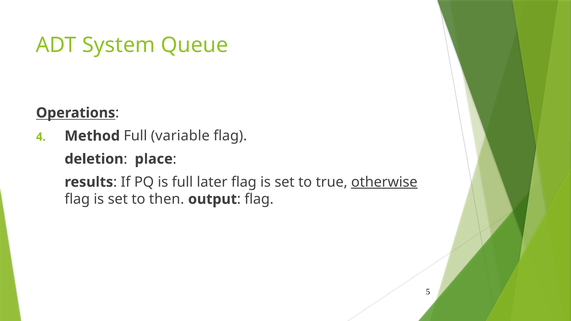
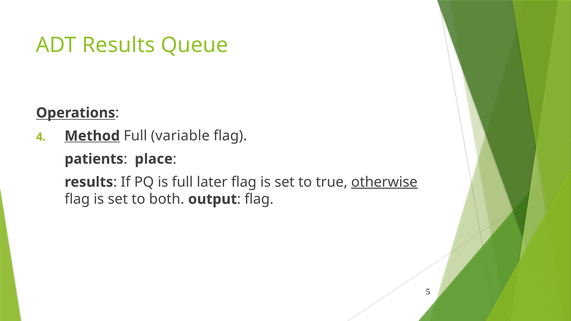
ADT System: System -> Results (119, 45)
Method underline: none -> present (92, 136)
deletion: deletion -> patients (94, 159)
then: then -> both (167, 199)
